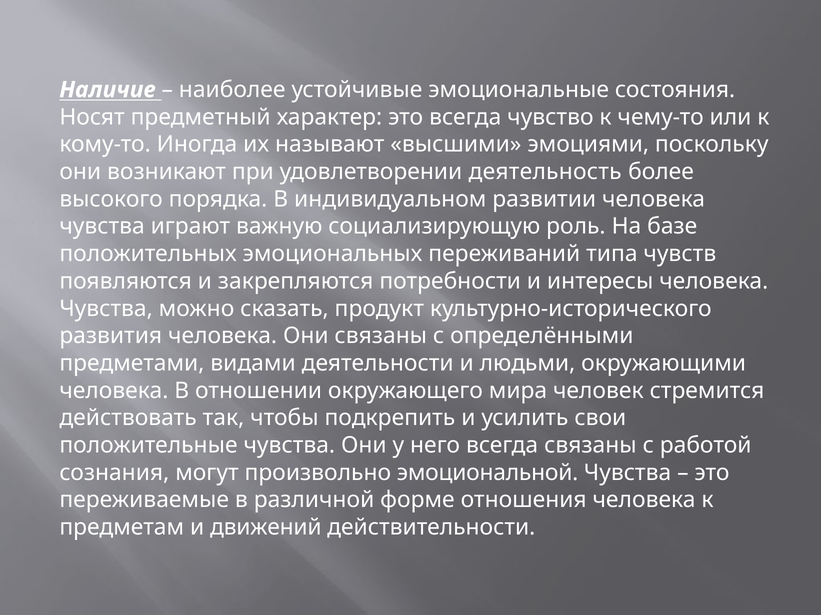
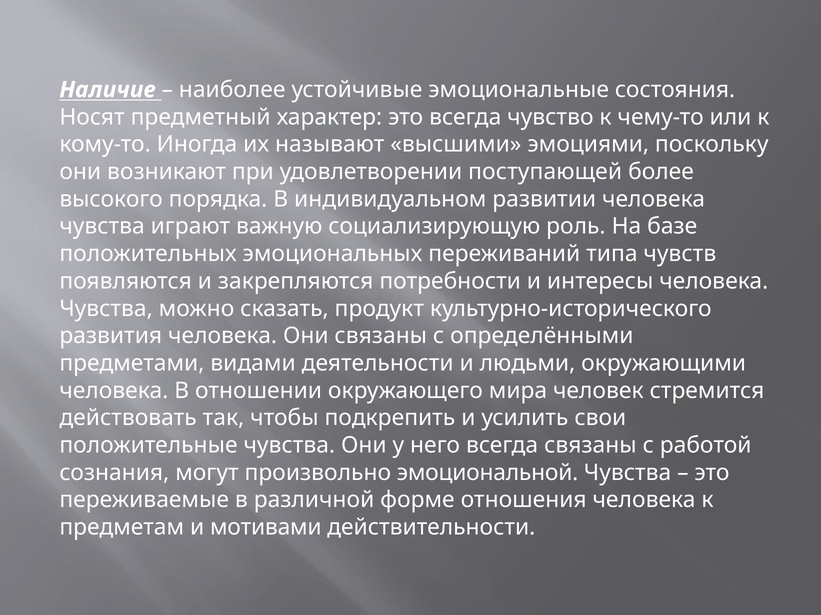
деятельность: деятельность -> поступающей (545, 172)
движений: движений -> мотивами (266, 528)
